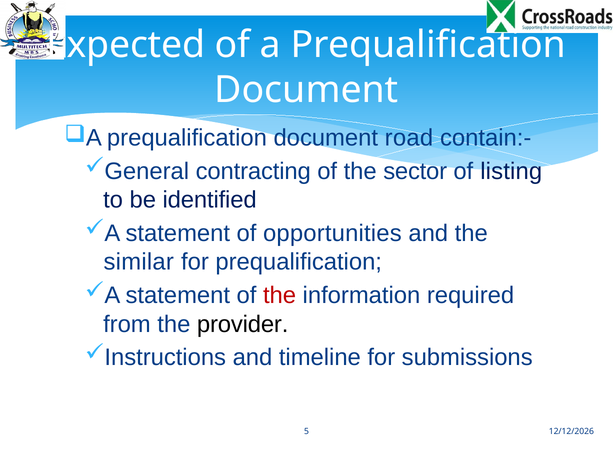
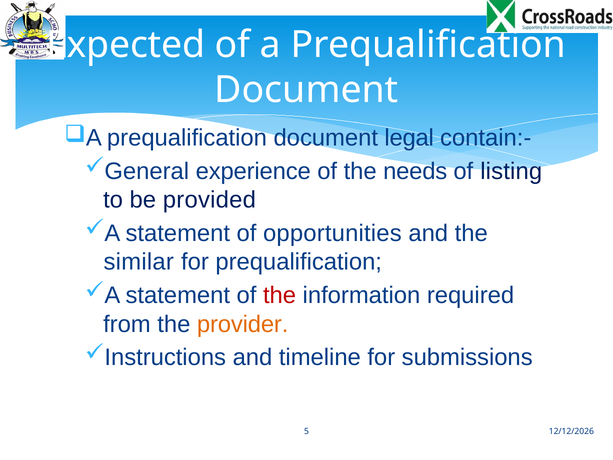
road: road -> legal (409, 138)
contracting: contracting -> experience (253, 171)
sector: sector -> needs (415, 171)
identified: identified -> provided (209, 200)
provider colour: black -> orange (243, 324)
